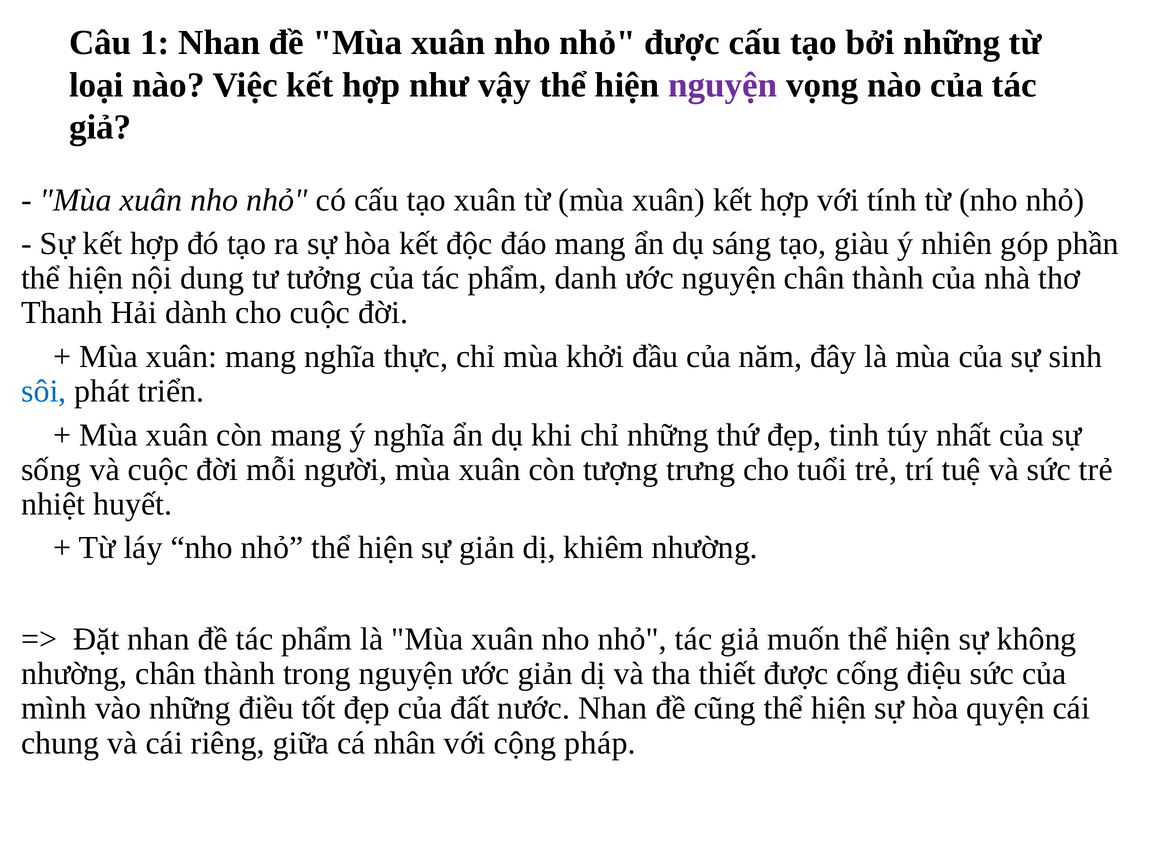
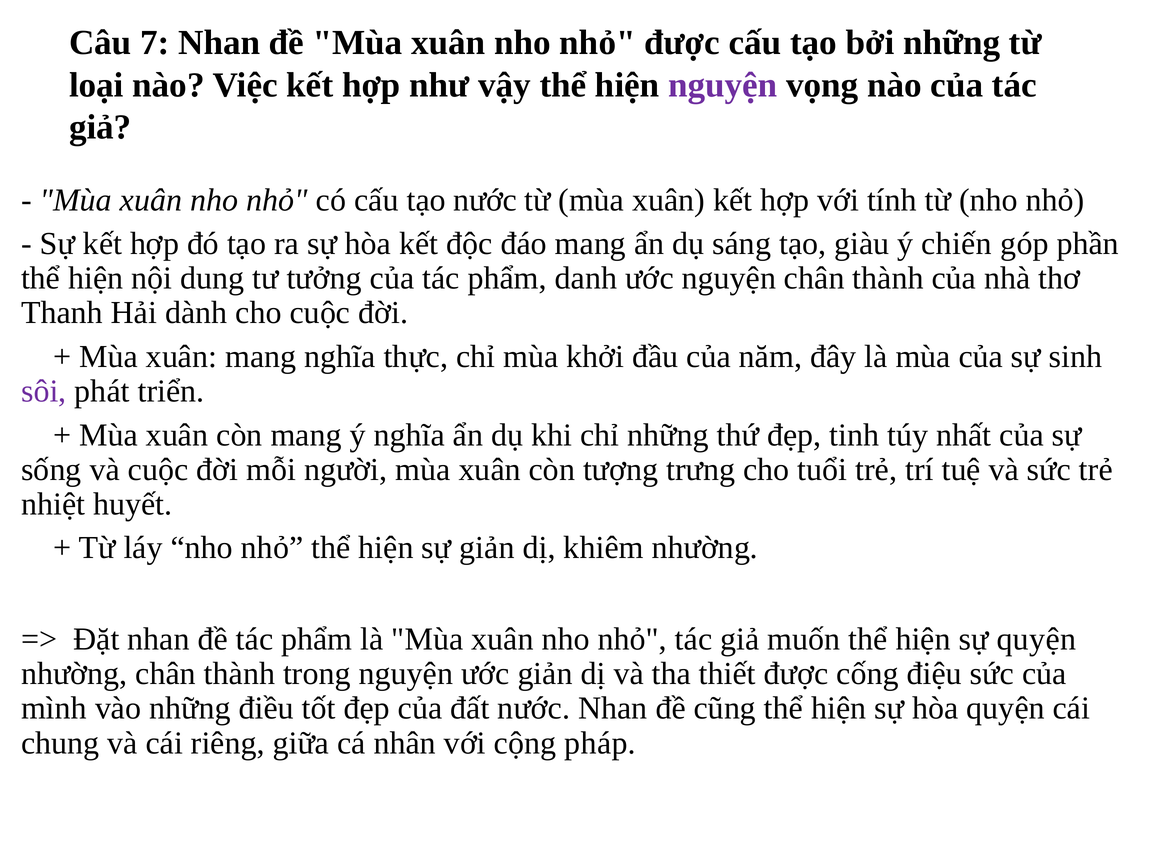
1: 1 -> 7 (155, 43)
tạo xuân: xuân -> nước (485, 200)
nhiên: nhiên -> chiến (957, 244)
sôi colour: blue -> purple (44, 391)
sự không: không -> quyện (1036, 639)
